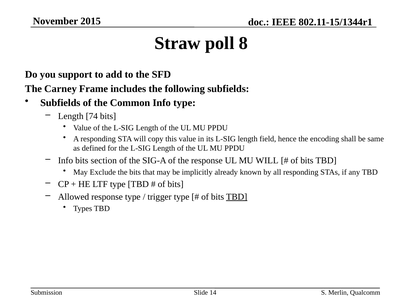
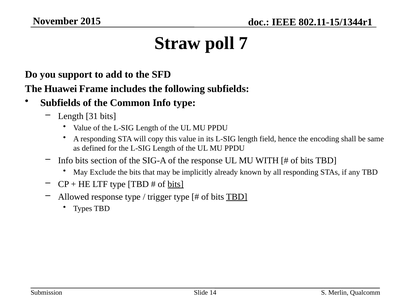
8: 8 -> 7 (243, 43)
Carney: Carney -> Huawei (61, 89)
74: 74 -> 31 (92, 116)
MU WILL: WILL -> WITH (267, 161)
bits underline: none -> present (176, 184)
